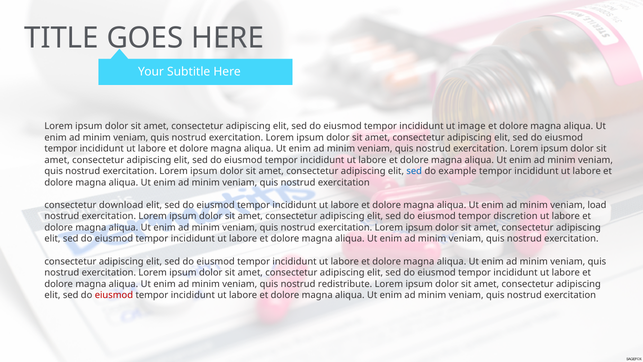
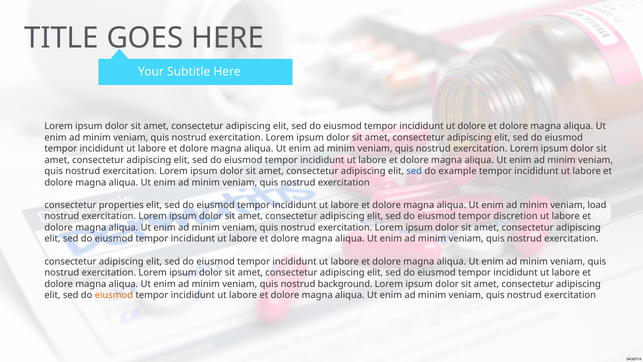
ut image: image -> dolore (472, 126)
download: download -> properties (121, 205)
redistribute: redistribute -> background (345, 284)
eiusmod colour: red -> orange (114, 295)
